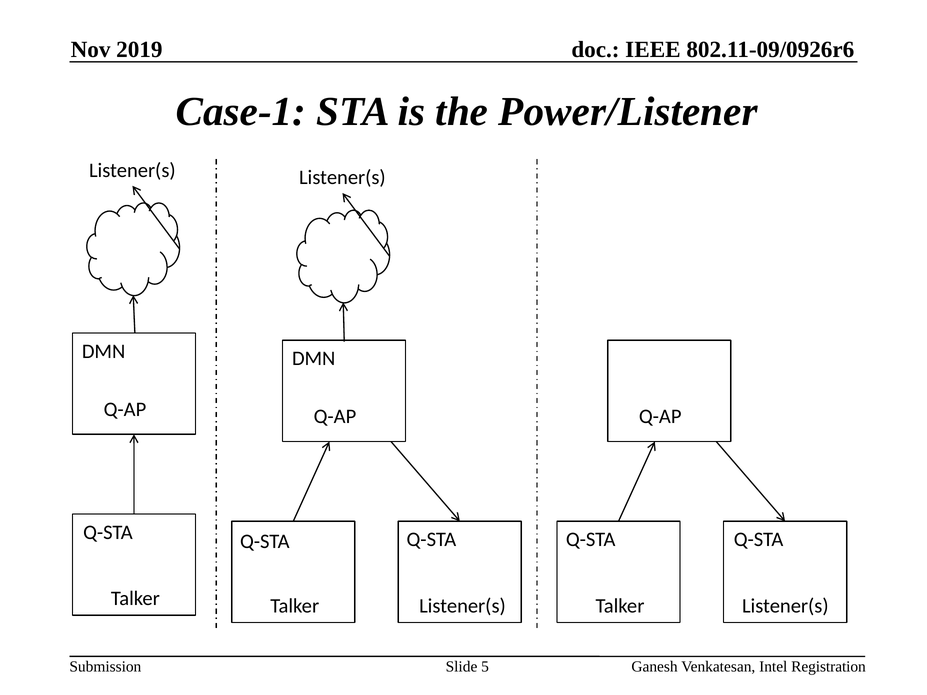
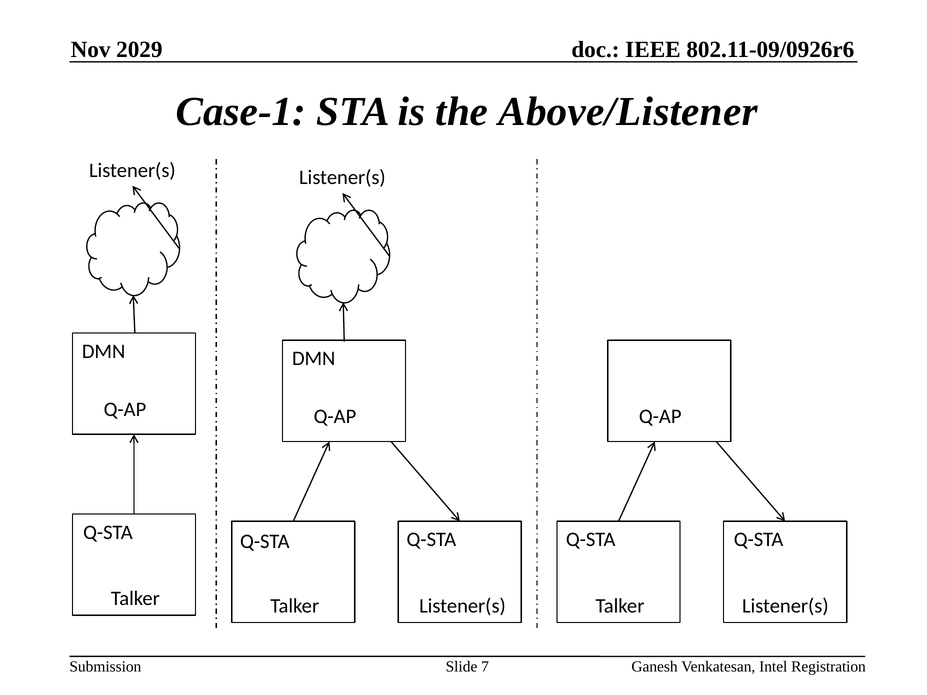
2019: 2019 -> 2029 (139, 50)
Power/Listener: Power/Listener -> Above/Listener (628, 112)
5: 5 -> 7 (485, 667)
